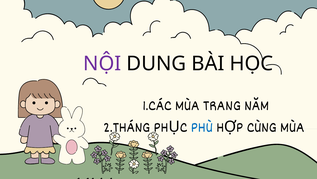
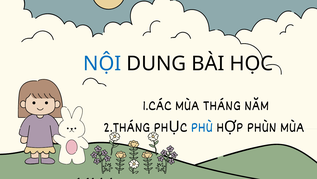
NỘI colour: purple -> blue (102, 64)
TRANG: TRANG -> THÁNG (222, 105)
CÙNG: CÙNG -> PHÙN (262, 126)
